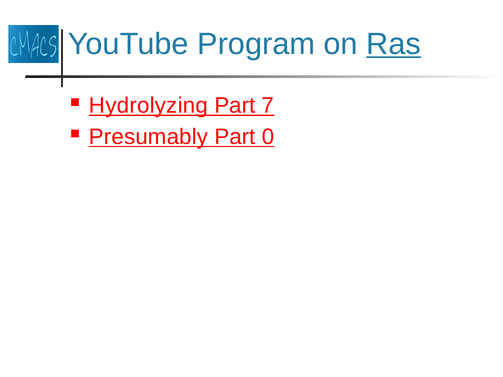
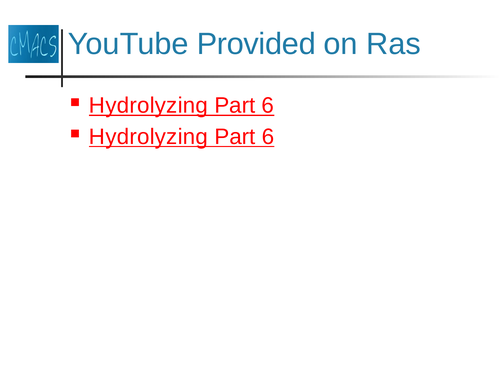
Program: Program -> Provided (256, 44)
Ras underline: present -> none (394, 44)
7: 7 -> 6 (268, 106)
Presumably: Presumably -> Hydrolyzing (148, 137)
0: 0 -> 6 (268, 137)
